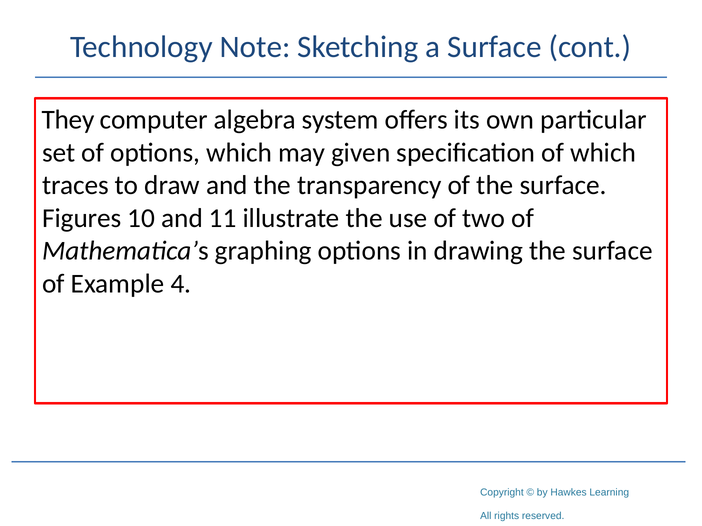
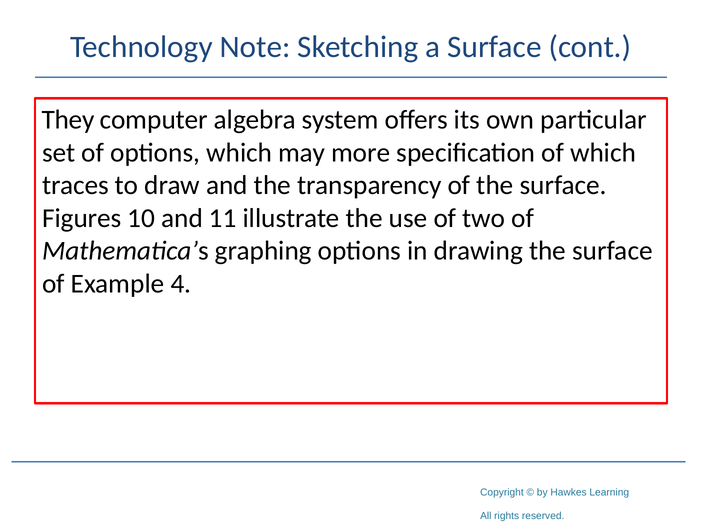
given: given -> more (361, 153)
